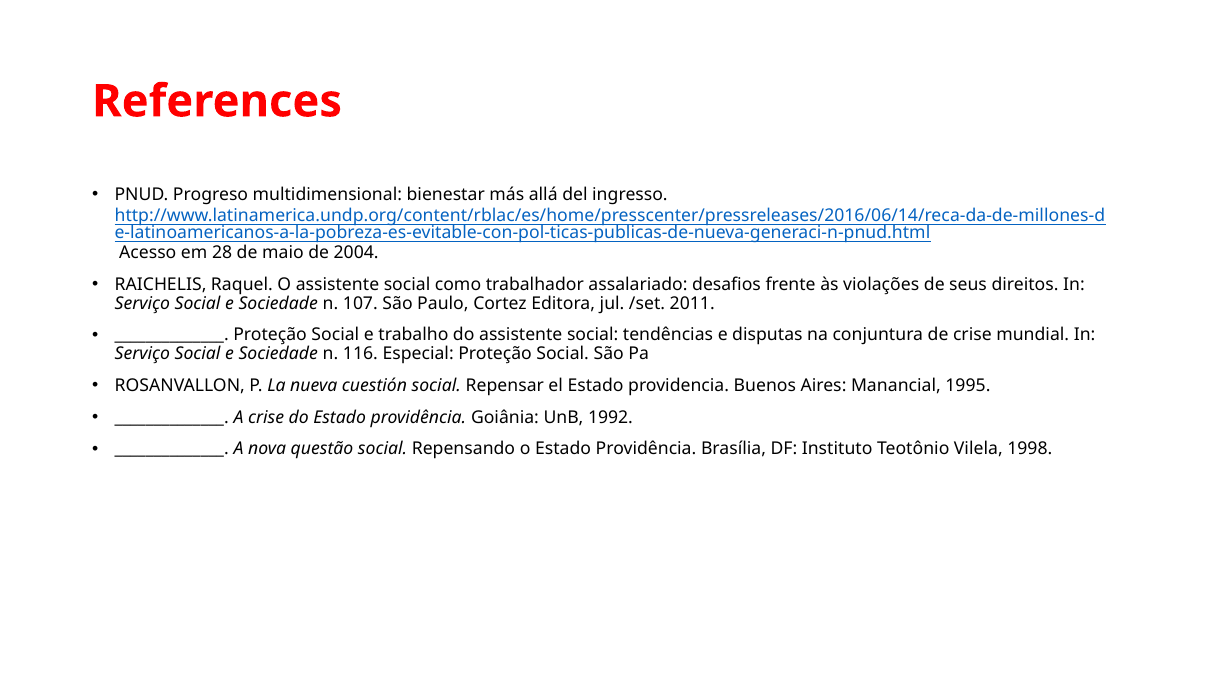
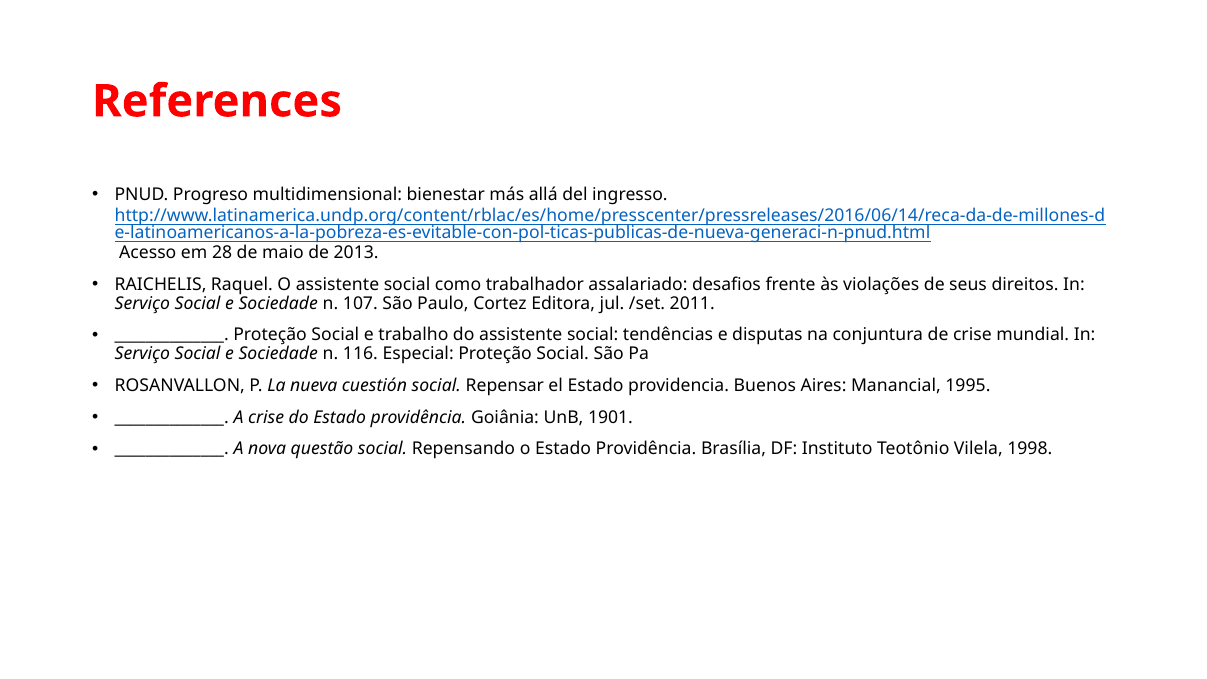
2004: 2004 -> 2013 (356, 253)
1992: 1992 -> 1901 (610, 417)
